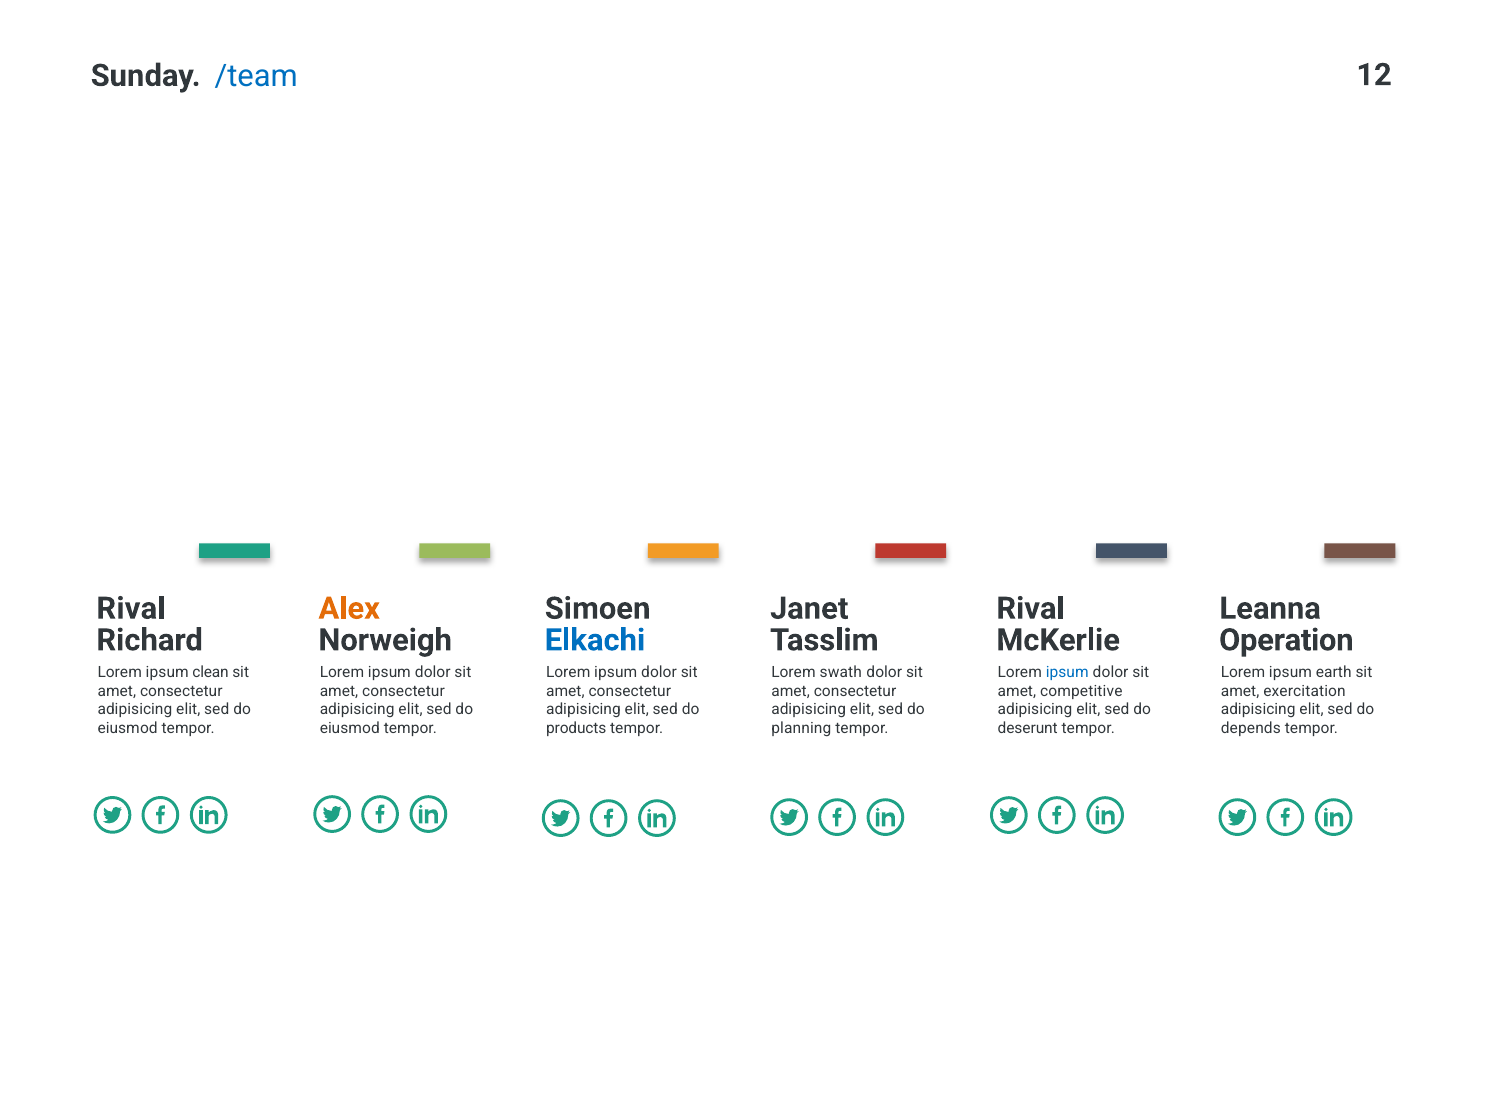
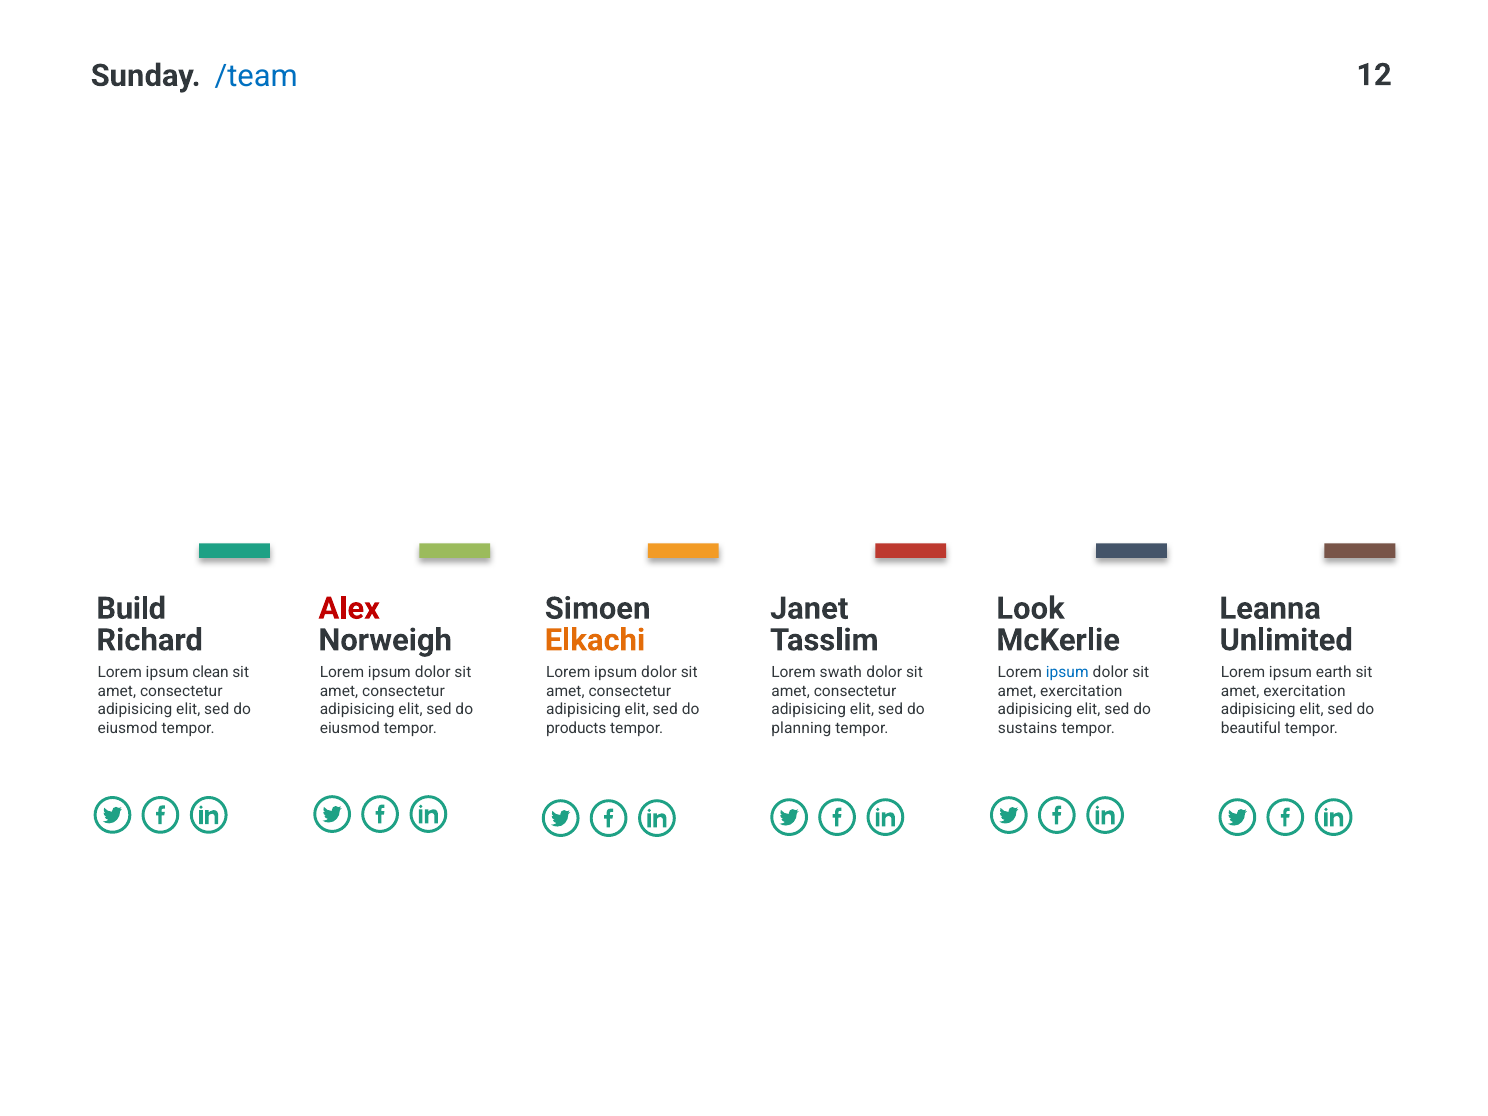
Rival: Rival -> Build (131, 609)
Alex colour: orange -> red (349, 609)
Rival: Rival -> Look (1030, 609)
Elkachi colour: blue -> orange (595, 640)
Operation: Operation -> Unlimited (1286, 640)
competitive: competitive -> exercitation (1081, 691)
deserunt: deserunt -> sustains (1028, 728)
depends: depends -> beautiful (1251, 728)
